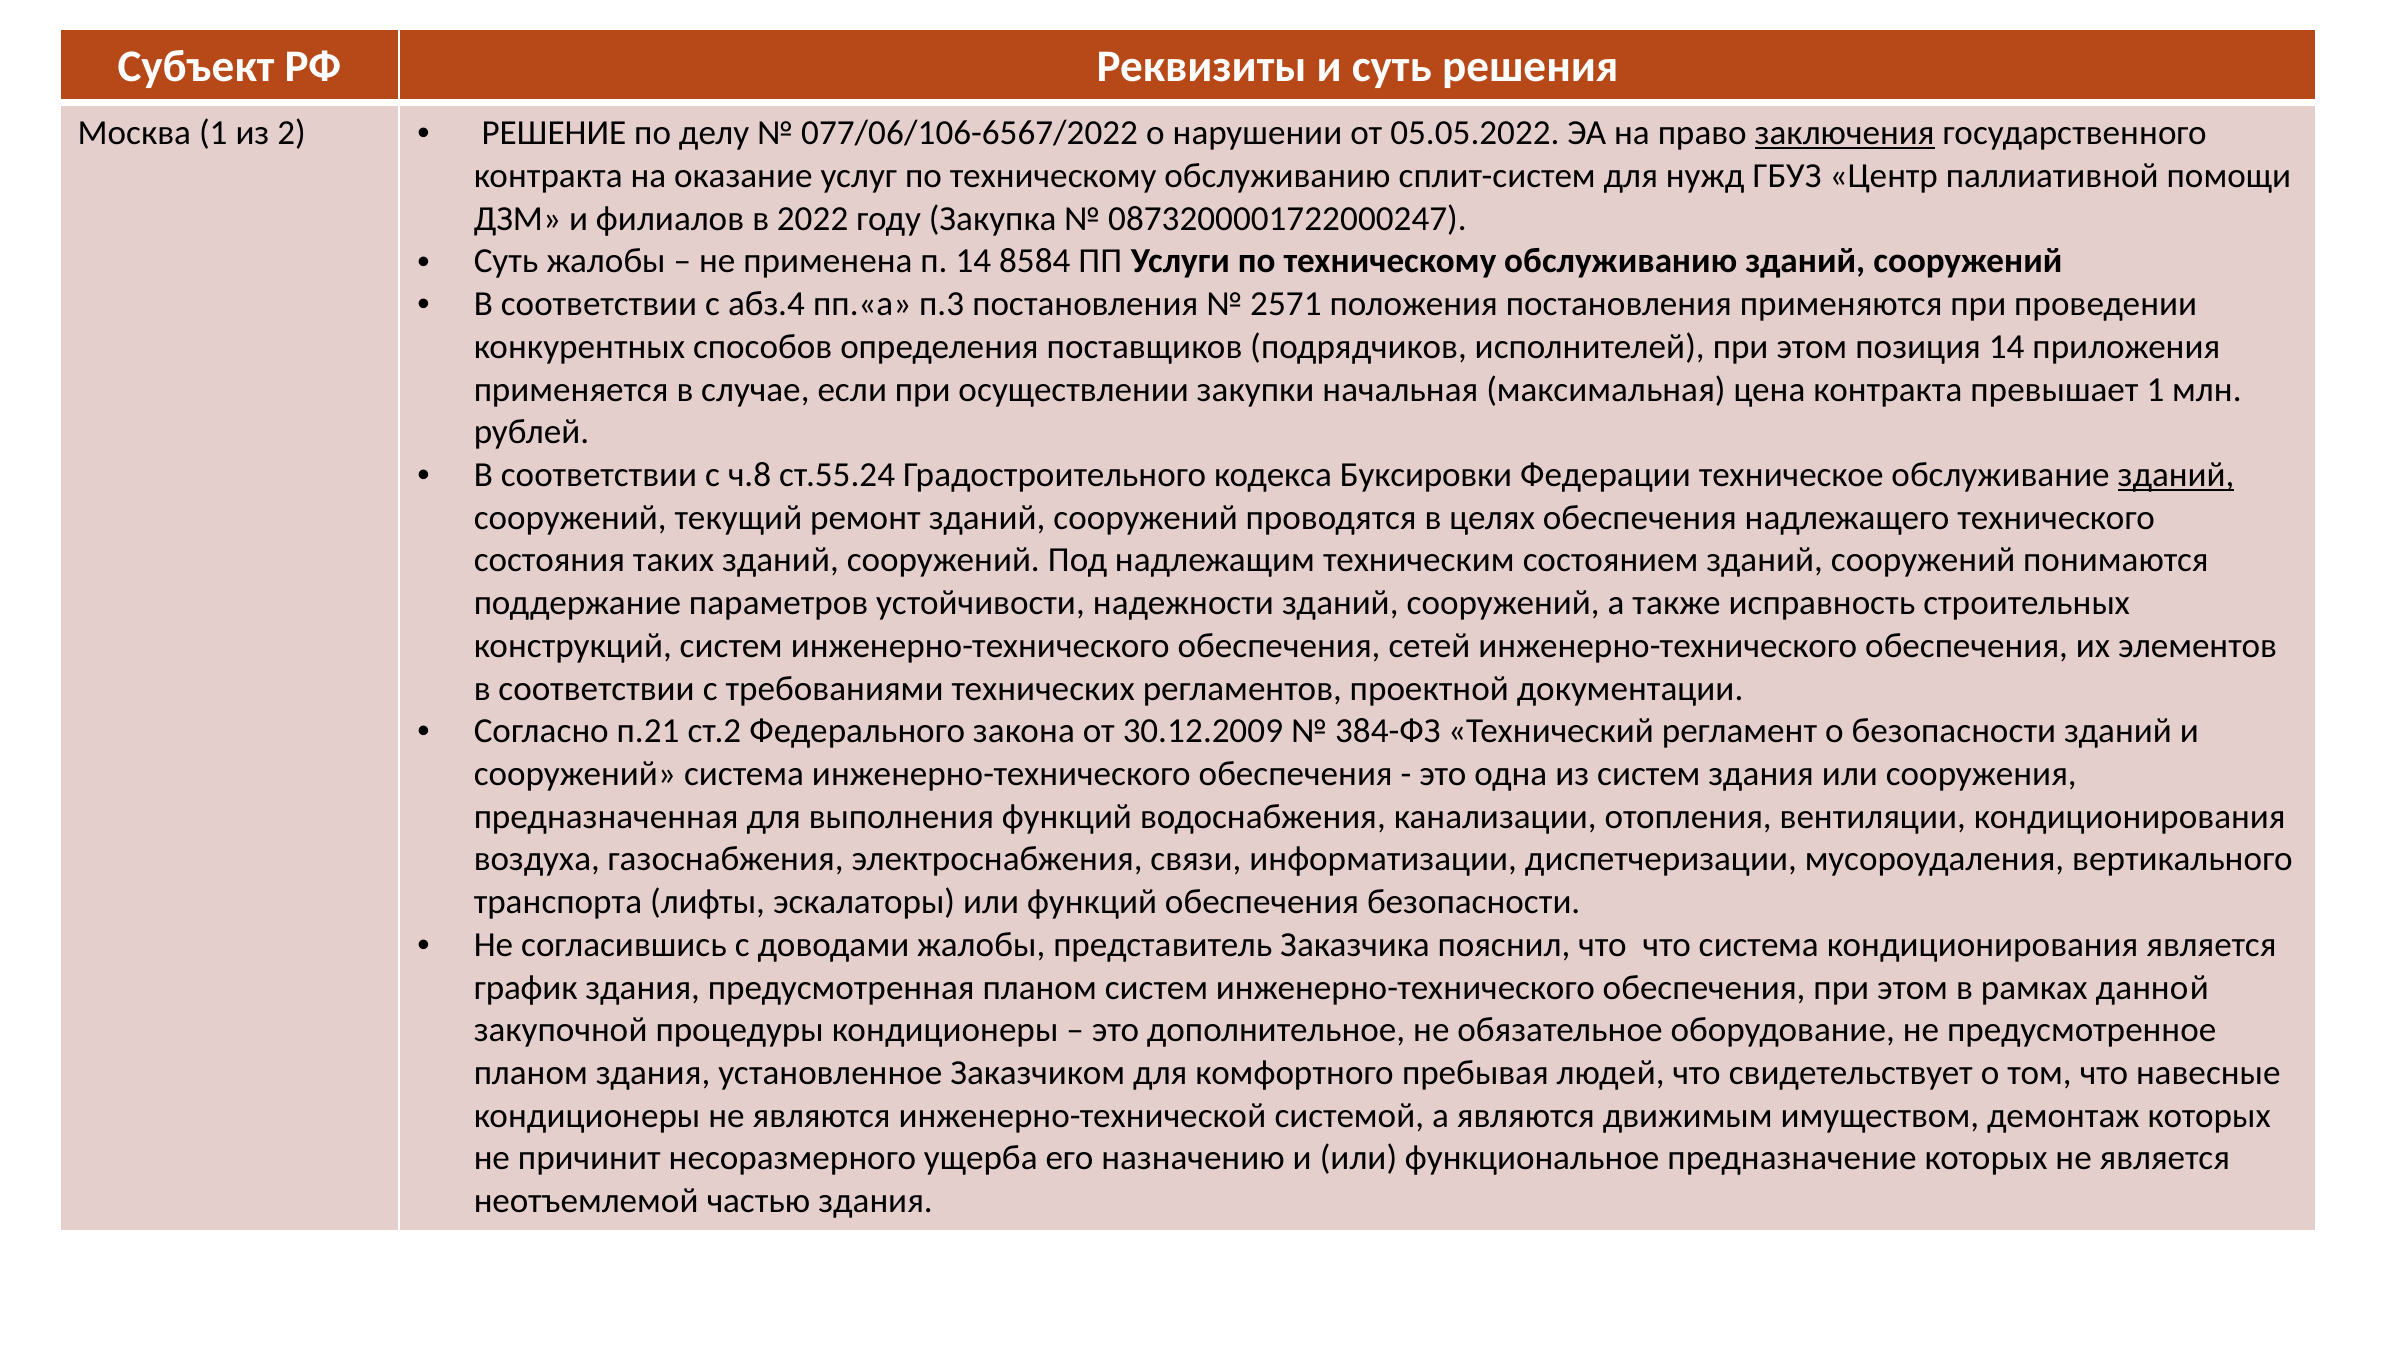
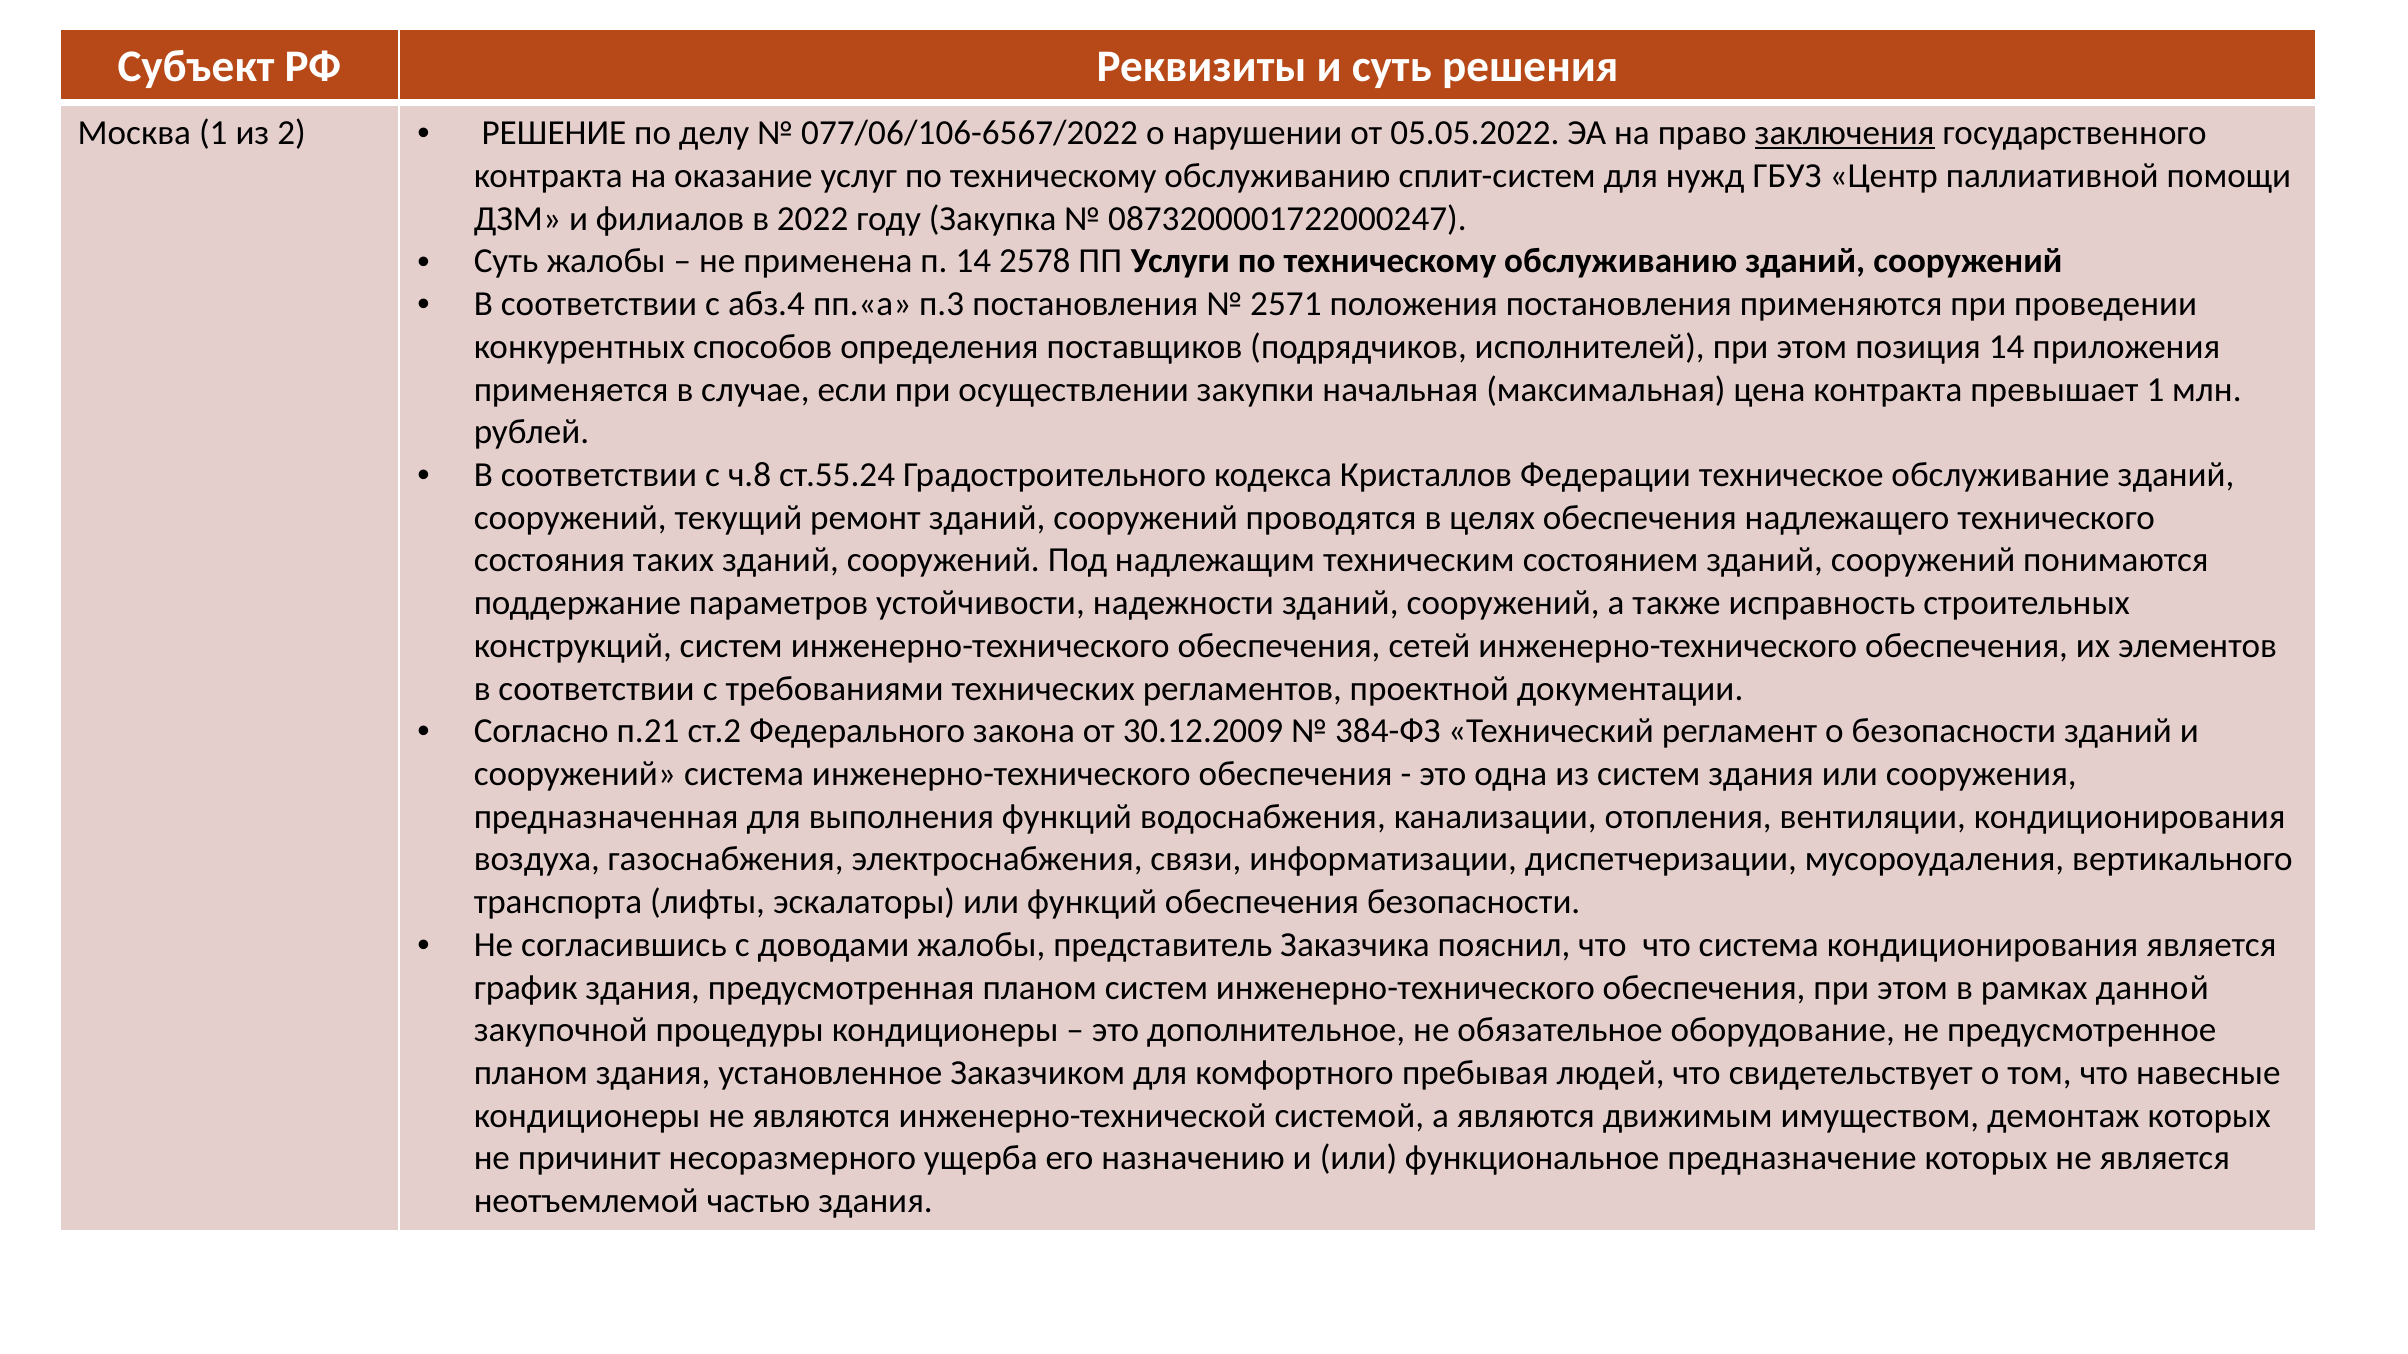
8584: 8584 -> 2578 (1035, 261)
Буксировки: Буксировки -> Кристаллов (1426, 475)
зданий underline: present -> none (2176, 475)
